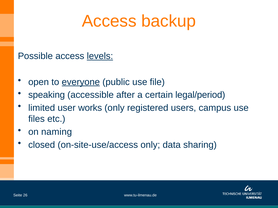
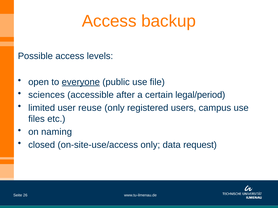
levels underline: present -> none (100, 56)
speaking: speaking -> sciences (47, 95)
works: works -> reuse (90, 108)
sharing: sharing -> request (200, 145)
